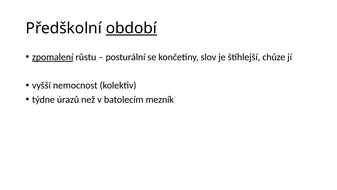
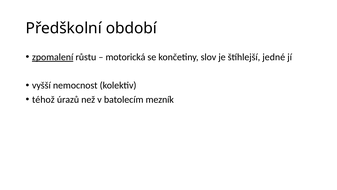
období underline: present -> none (131, 28)
posturální: posturální -> motorická (125, 57)
chůze: chůze -> jedné (274, 57)
týdne: týdne -> téhož (43, 99)
